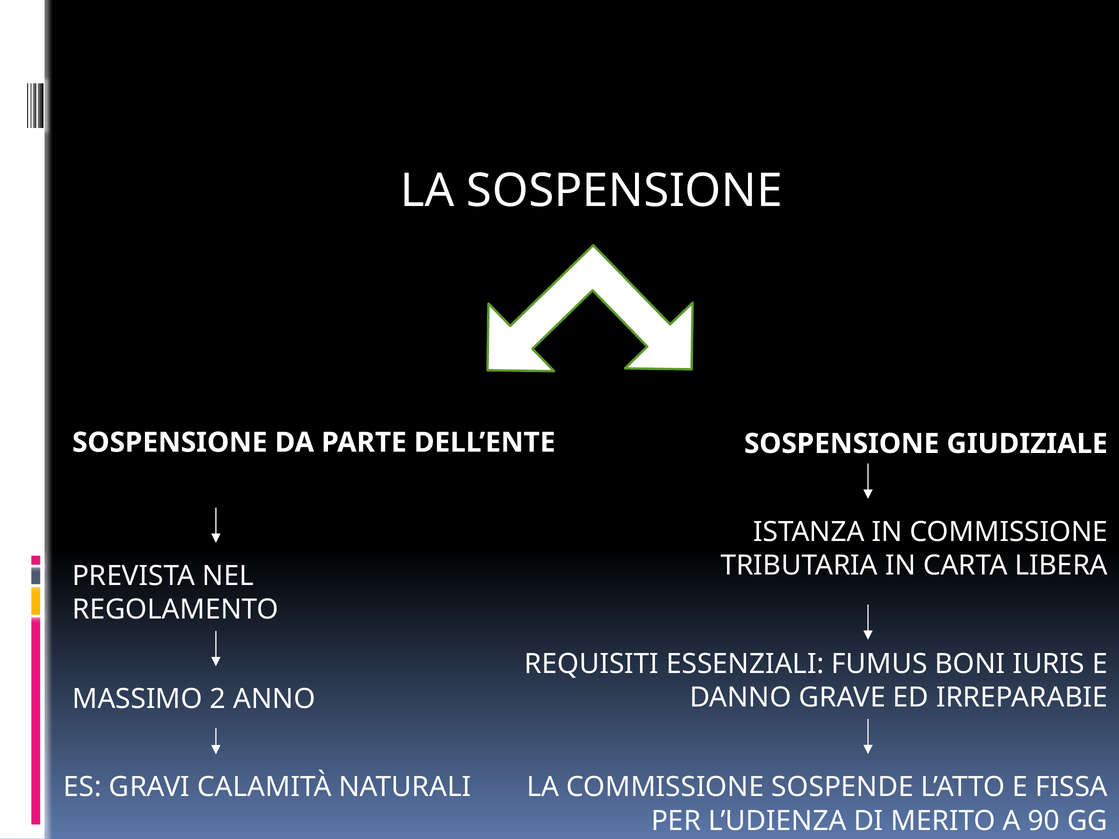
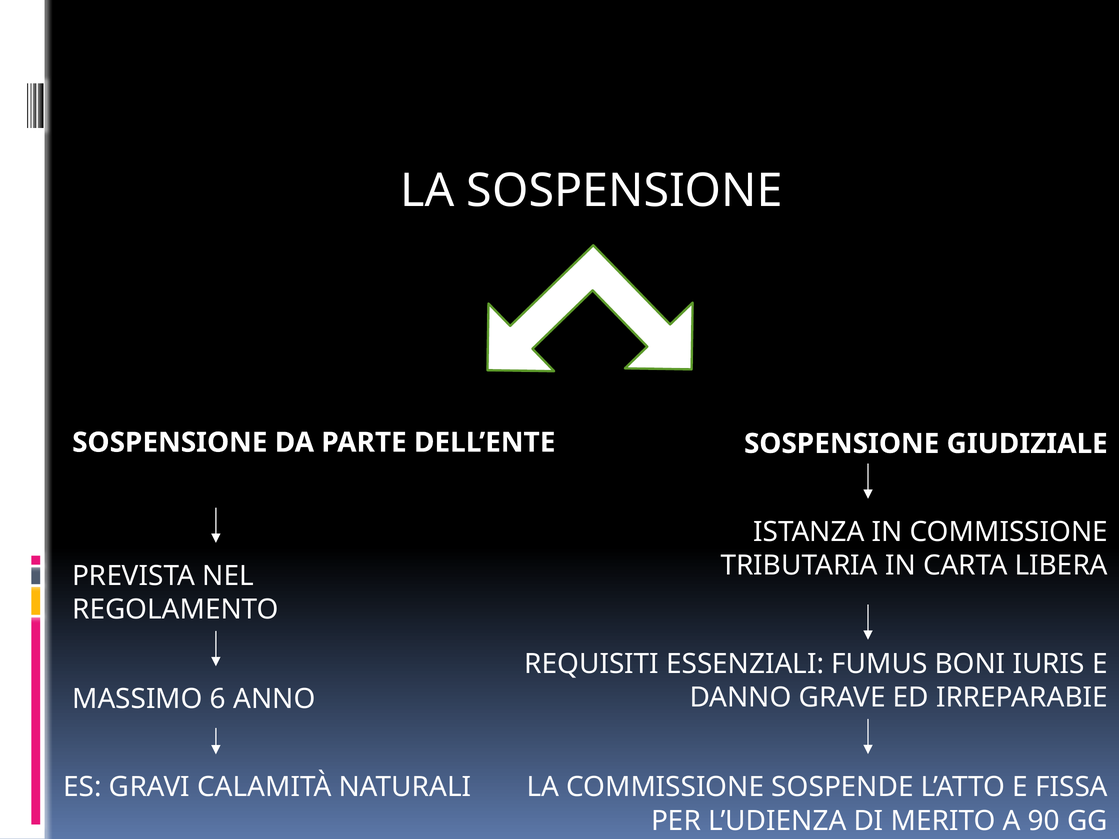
2: 2 -> 6 (218, 699)
